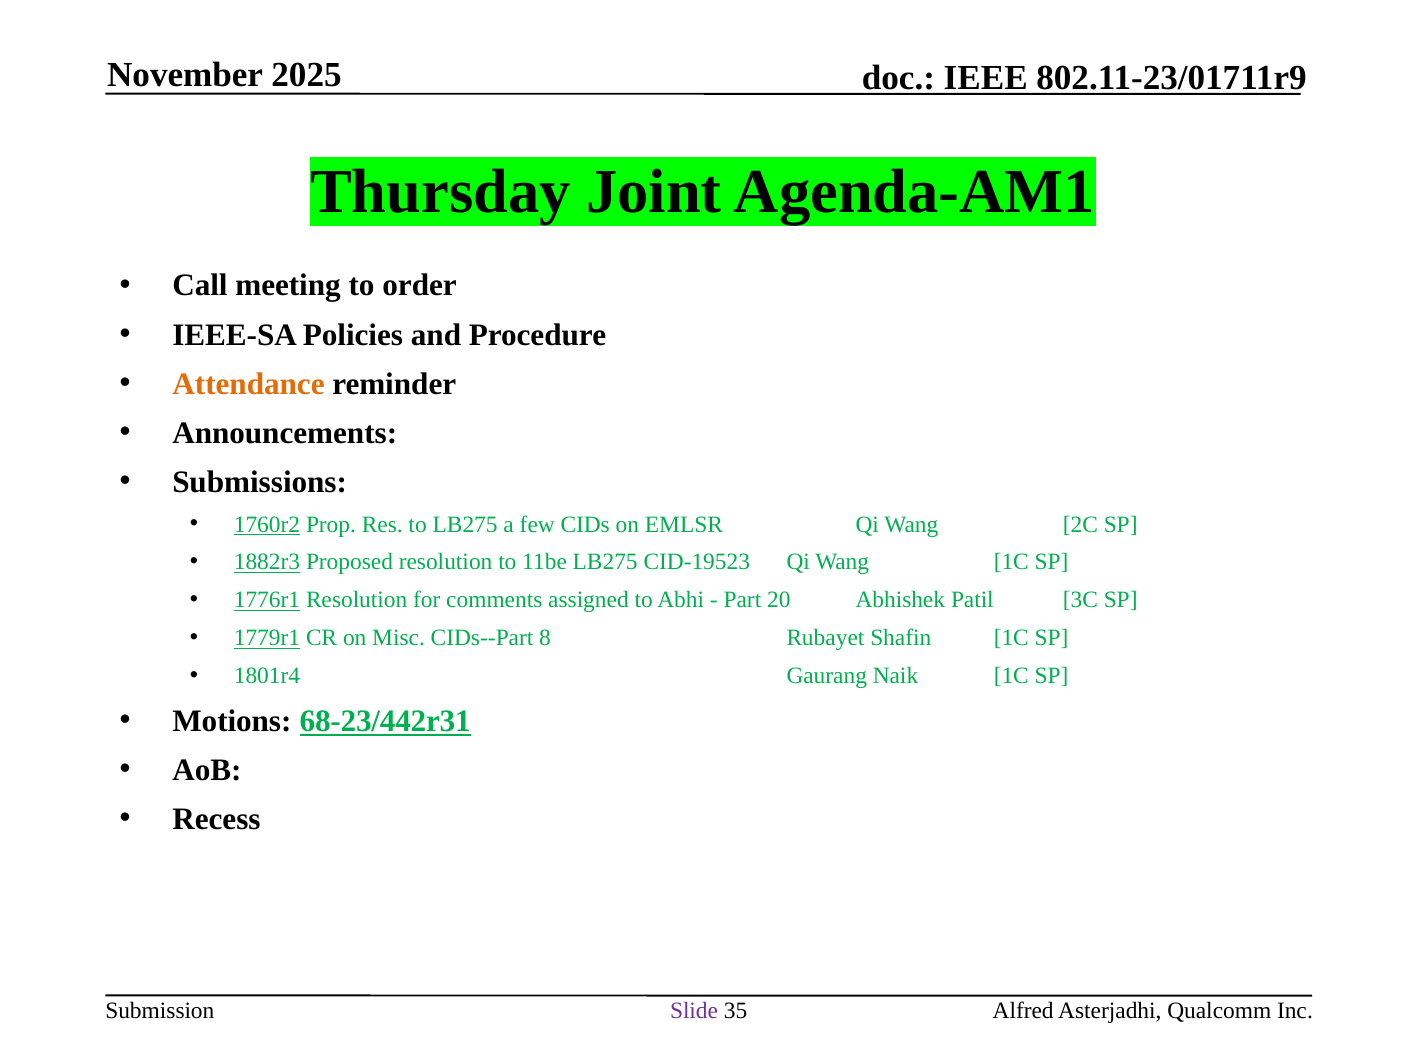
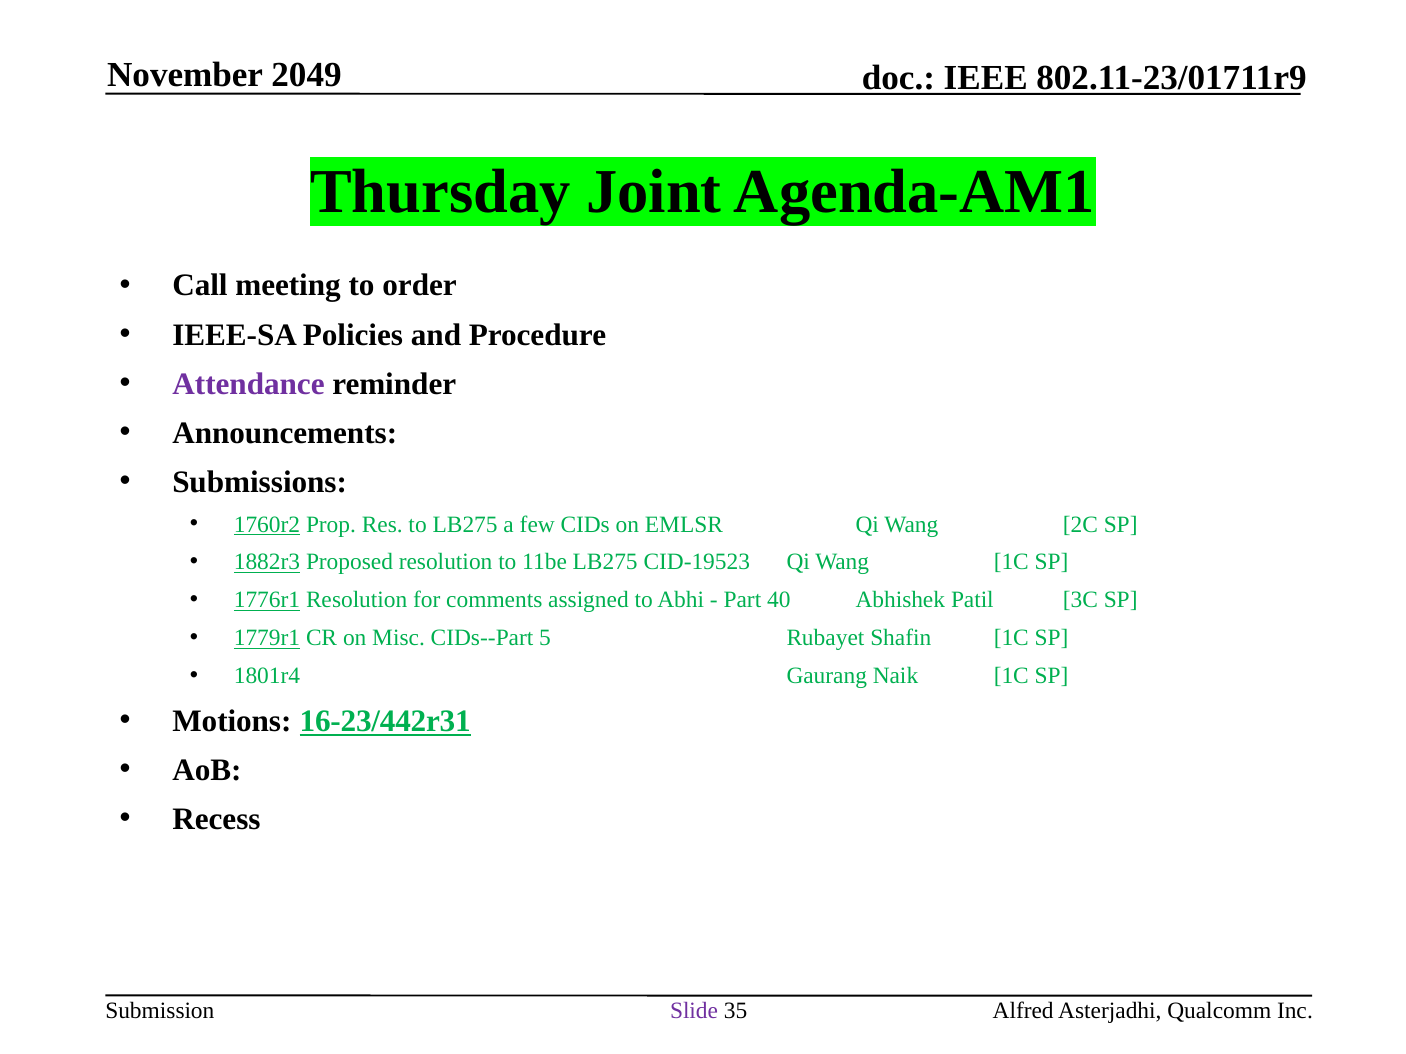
2025: 2025 -> 2049 (307, 75)
Attendance colour: orange -> purple (248, 384)
20: 20 -> 40 (779, 600)
8: 8 -> 5 (545, 638)
68-23/442r31: 68-23/442r31 -> 16-23/442r31 (385, 721)
